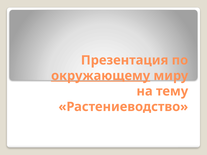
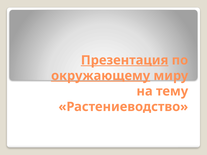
Презентация underline: none -> present (125, 60)
